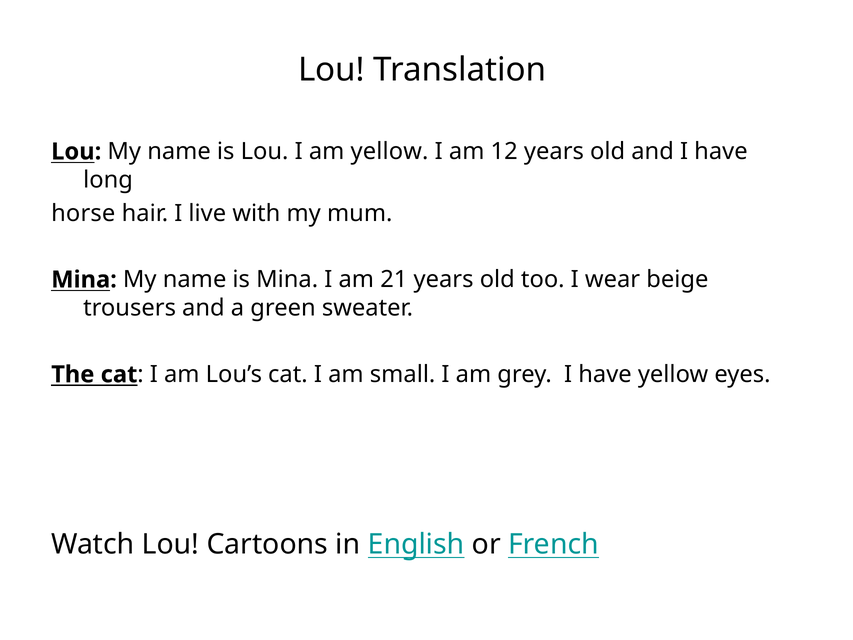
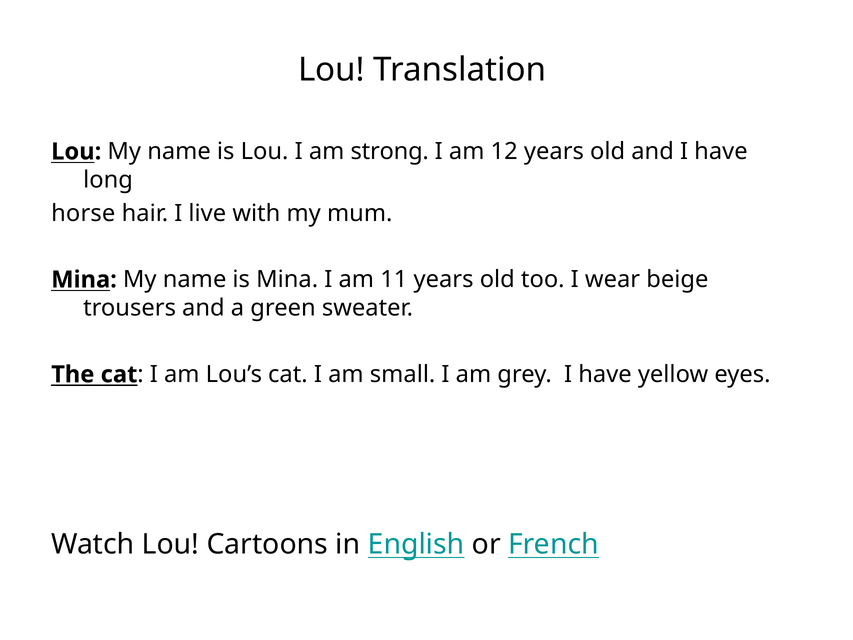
am yellow: yellow -> strong (390, 152)
21: 21 -> 11 (394, 280)
